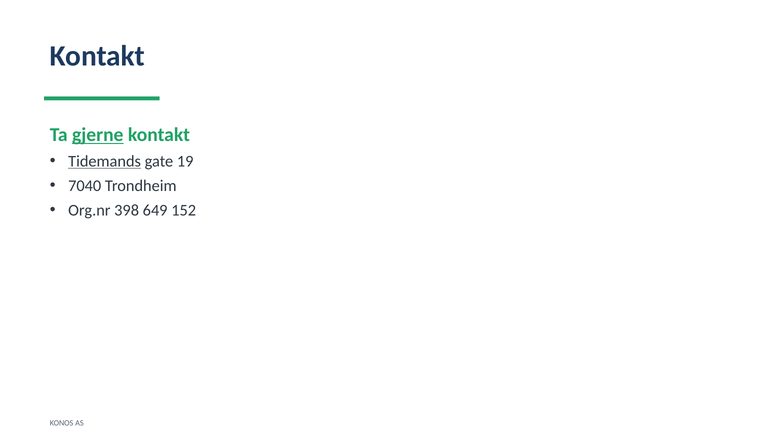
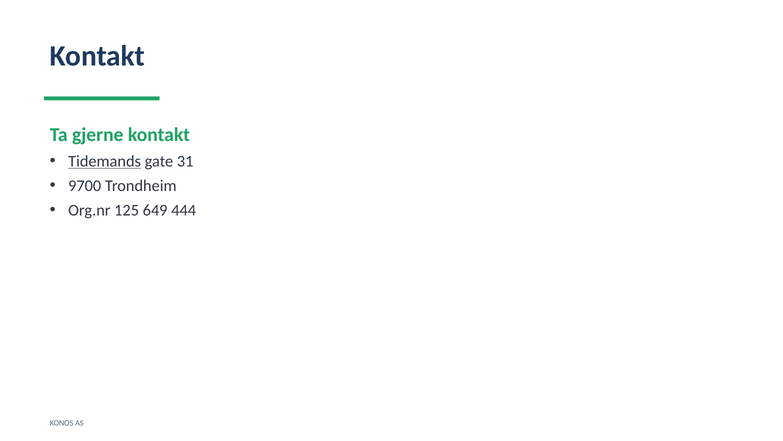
gjerne underline: present -> none (98, 135)
19: 19 -> 31 (185, 161)
7040: 7040 -> 9700 (85, 185)
398: 398 -> 125 (127, 210)
152: 152 -> 444 (184, 210)
